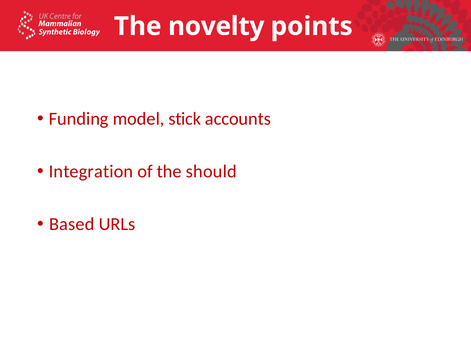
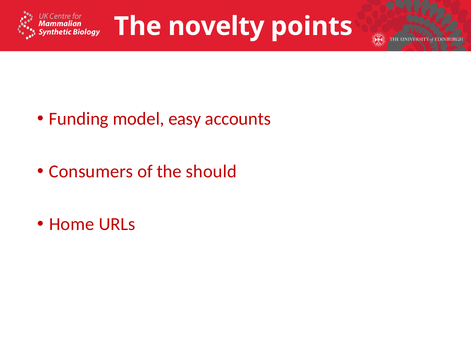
stick: stick -> easy (185, 119)
Integration: Integration -> Consumers (91, 172)
Based: Based -> Home (72, 224)
